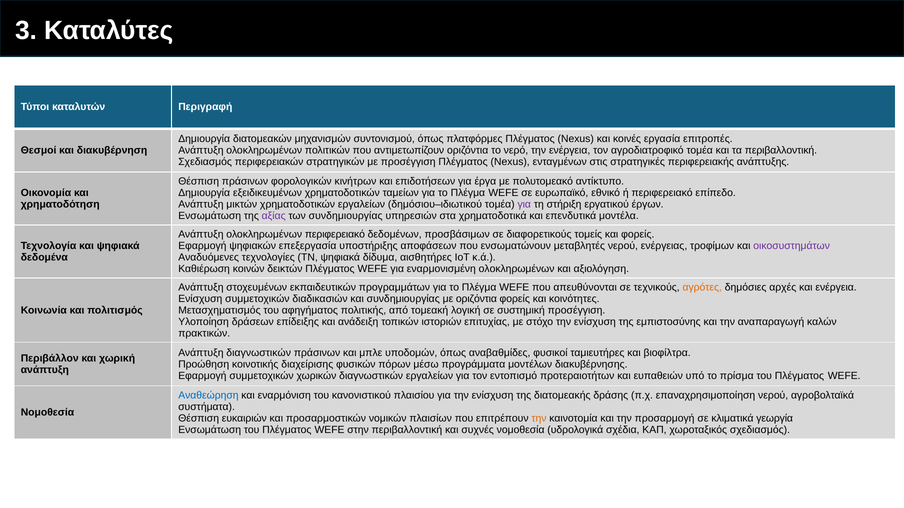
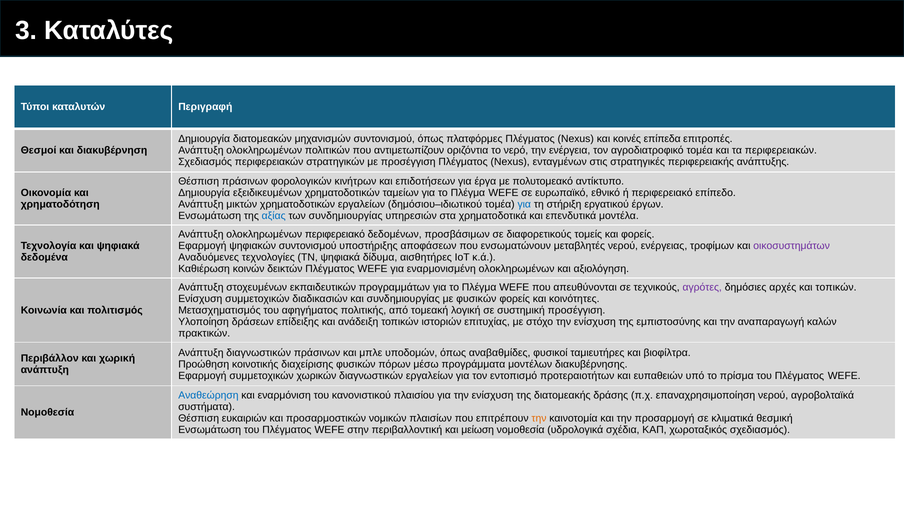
εργασία: εργασία -> επίπεδα (662, 139)
τα περιβαλλοντική: περιβαλλοντική -> περιφερειακών (781, 151)
για colour: purple -> blue (524, 205)
αξίας colour: purple -> blue (274, 216)
ψηφιακών επεξεργασία: επεξεργασία -> συντονισμού (308, 246)
αγρότες colour: orange -> purple (702, 287)
και ενέργεια: ενέργεια -> τοπικών (836, 287)
με οριζόντια: οριζόντια -> φυσικών (476, 299)
γεωργία: γεωργία -> θεσμική (775, 419)
συχνές: συχνές -> μείωση (478, 430)
